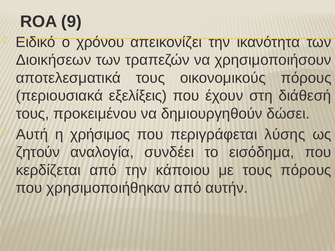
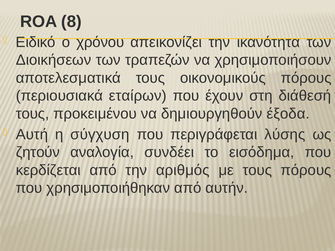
9: 9 -> 8 (71, 22)
εξελίξεις: εξελίξεις -> εταίρων (138, 96)
δώσει: δώσει -> έξοδα (288, 114)
χρήσιμος: χρήσιμος -> σύγχυση (100, 135)
κάποιου: κάποιου -> αριθμός (183, 170)
